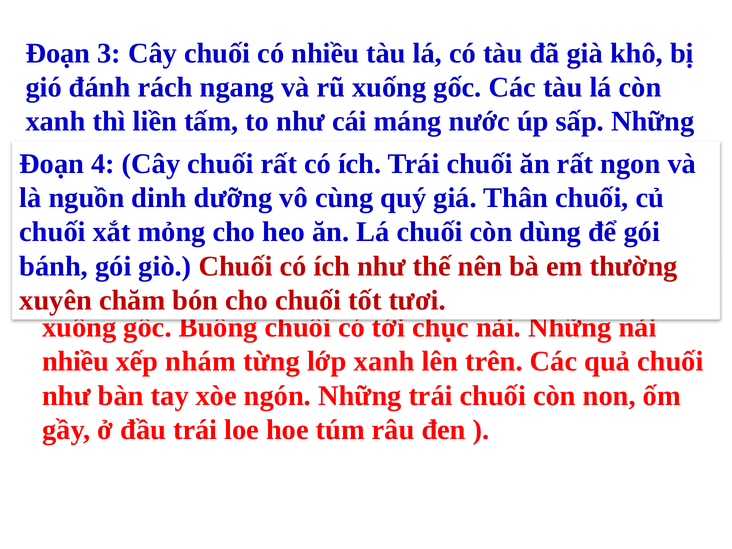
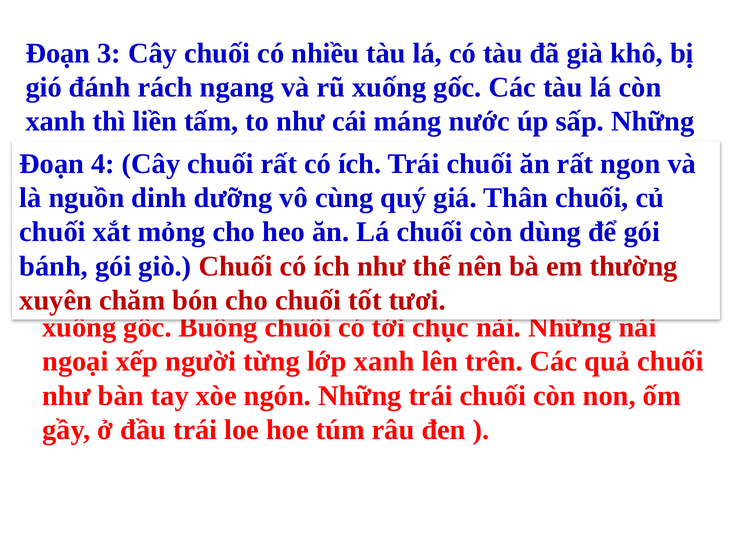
nhiều: nhiều -> ngoại (75, 362)
xếp nhám: nhám -> người (201, 362)
